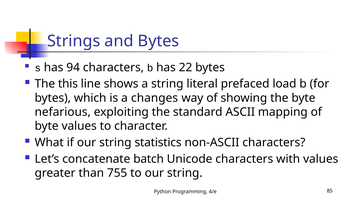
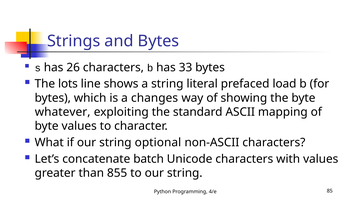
94: 94 -> 26 (73, 68)
22: 22 -> 33 (186, 68)
this: this -> lots (68, 84)
nefarious: nefarious -> whatever (63, 112)
statistics: statistics -> optional (158, 143)
755: 755 -> 855 (117, 174)
